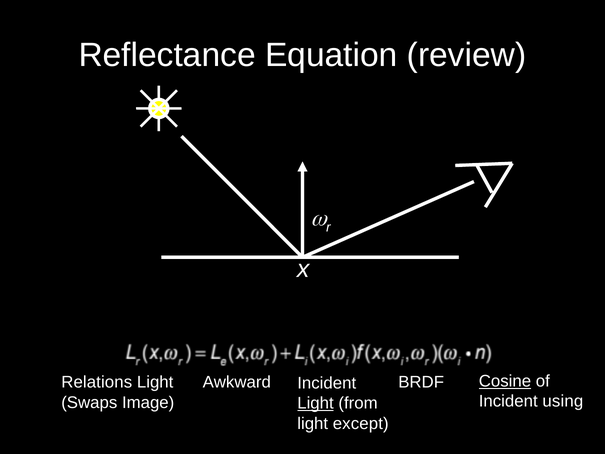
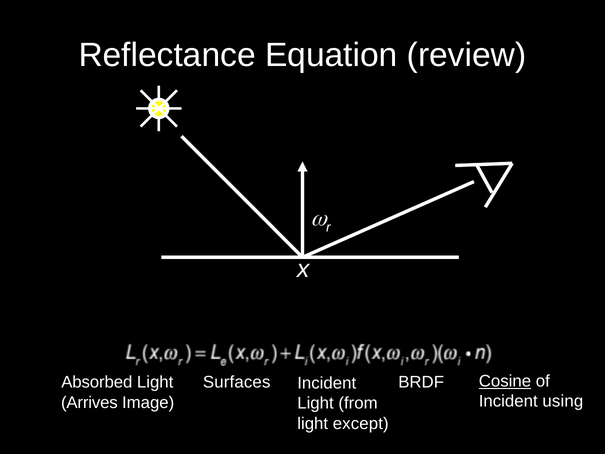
Relations: Relations -> Absorbed (97, 382)
Awkward: Awkward -> Surfaces (237, 382)
Swaps: Swaps -> Arrives (89, 402)
Light underline: present -> none (316, 403)
